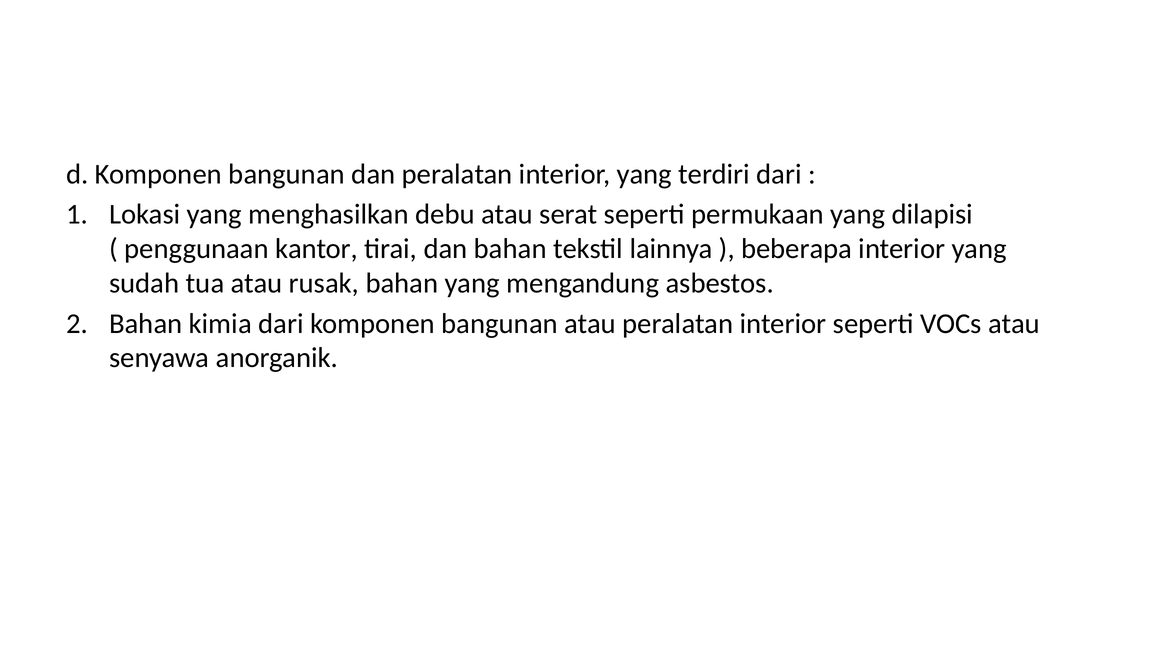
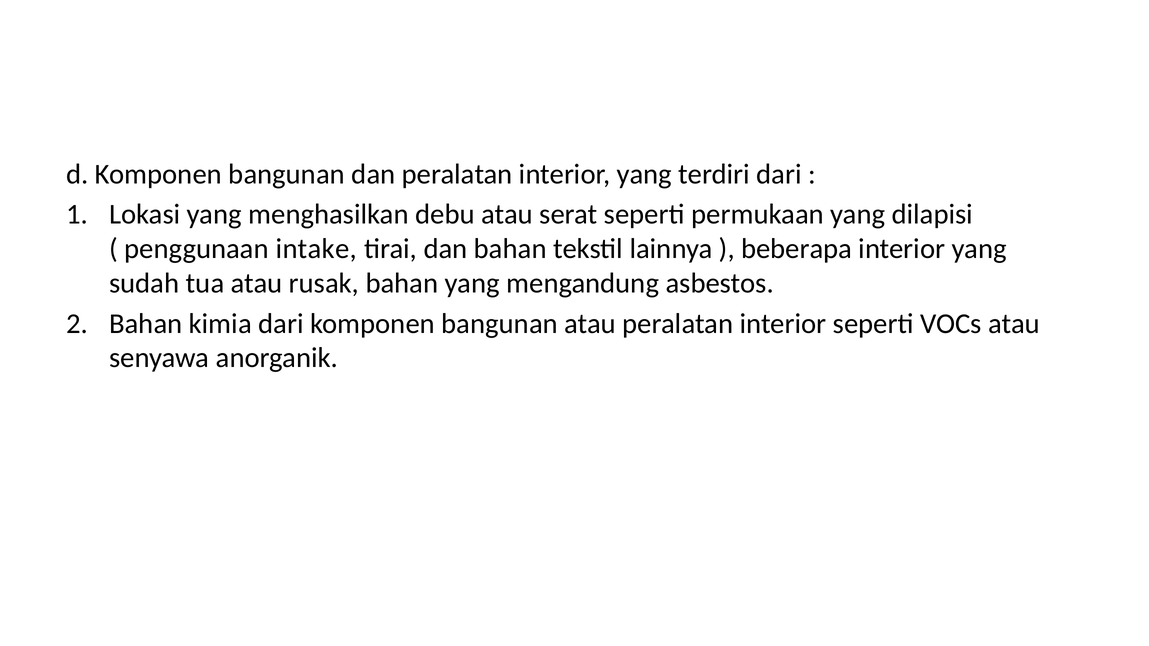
kantor: kantor -> intake (316, 249)
